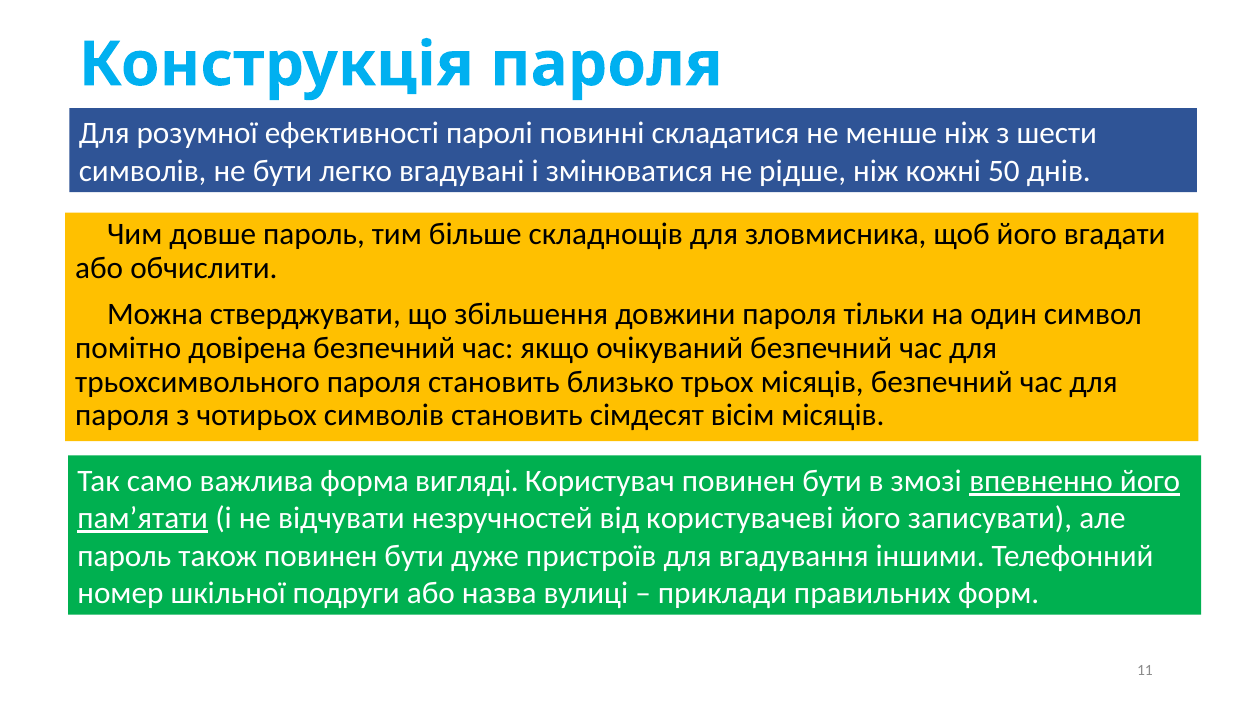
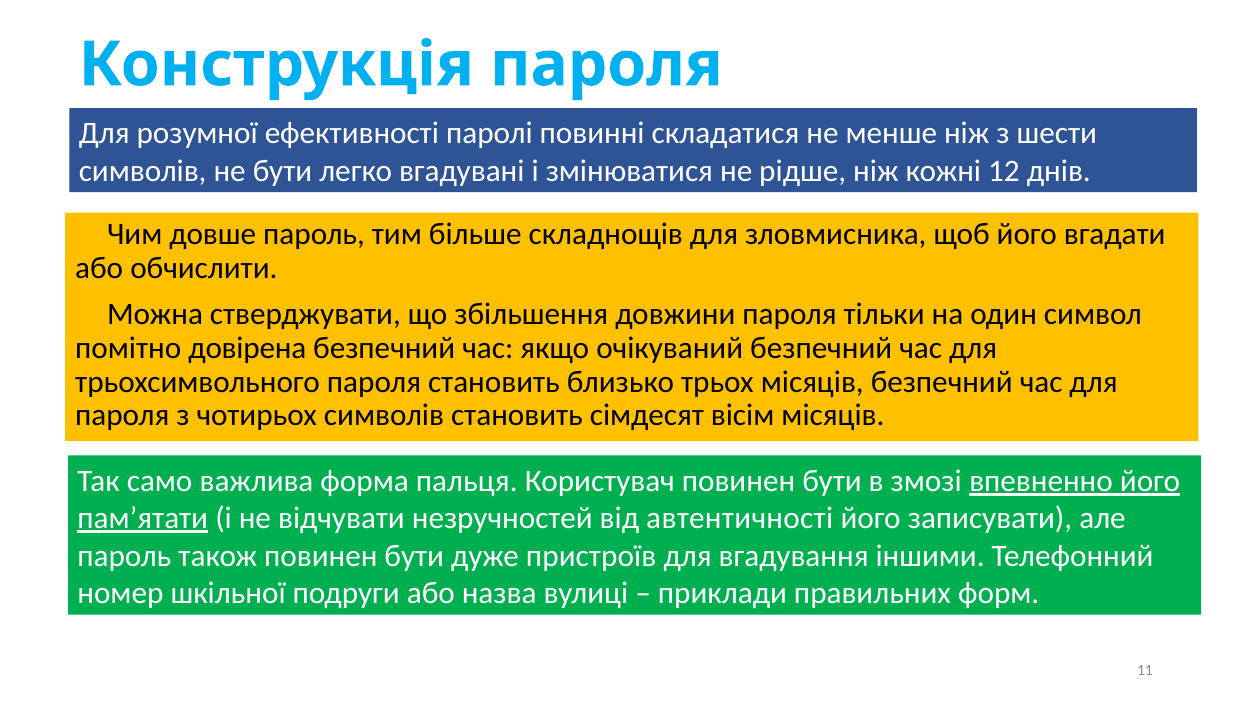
50: 50 -> 12 (1004, 171)
вигляді: вигляді -> пальця (467, 481)
користувачеві: користувачеві -> автентичності (740, 518)
